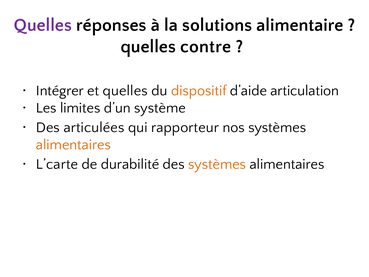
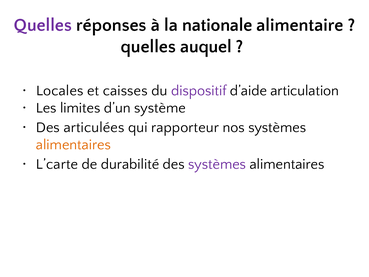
solutions: solutions -> nationale (217, 25)
contre: contre -> auquel (206, 46)
Intégrer: Intégrer -> Locales (60, 91)
et quelles: quelles -> caisses (125, 91)
dispositif colour: orange -> purple (199, 91)
systèmes colour: orange -> purple (217, 164)
